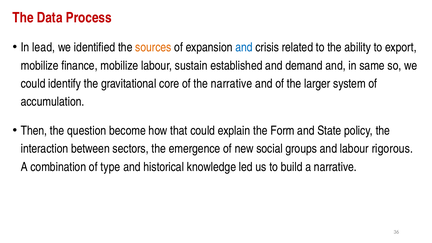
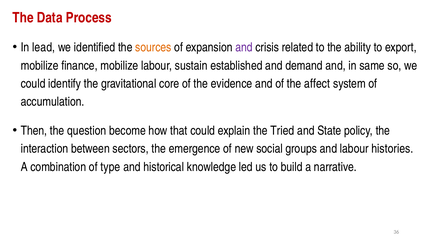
and colour: blue -> purple (244, 48)
the narrative: narrative -> evidence (232, 84)
larger: larger -> affect (317, 84)
Form: Form -> Tried (282, 131)
rigorous: rigorous -> histories (392, 149)
